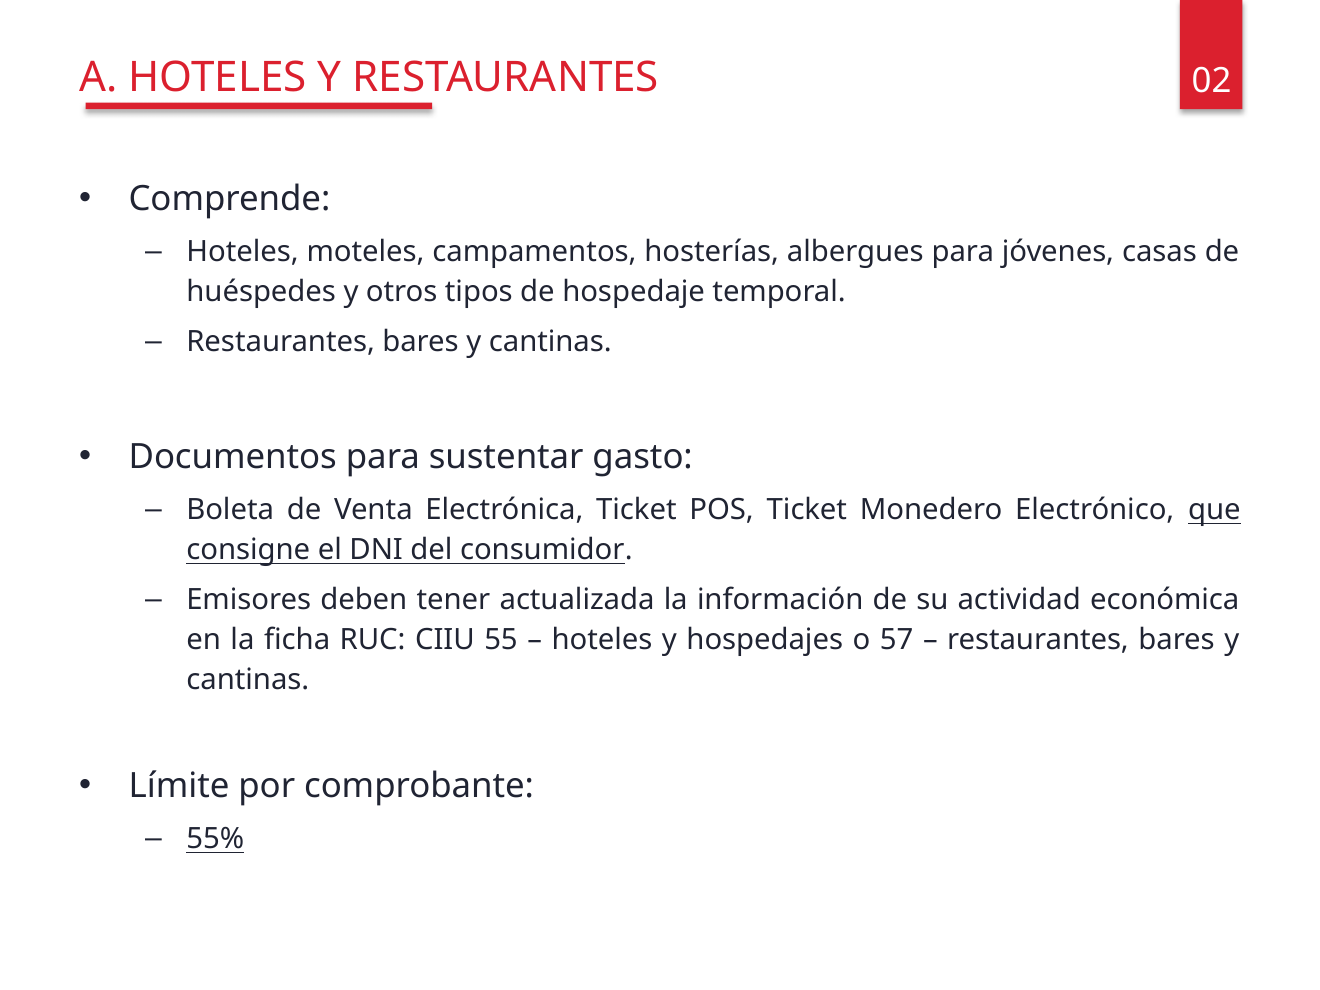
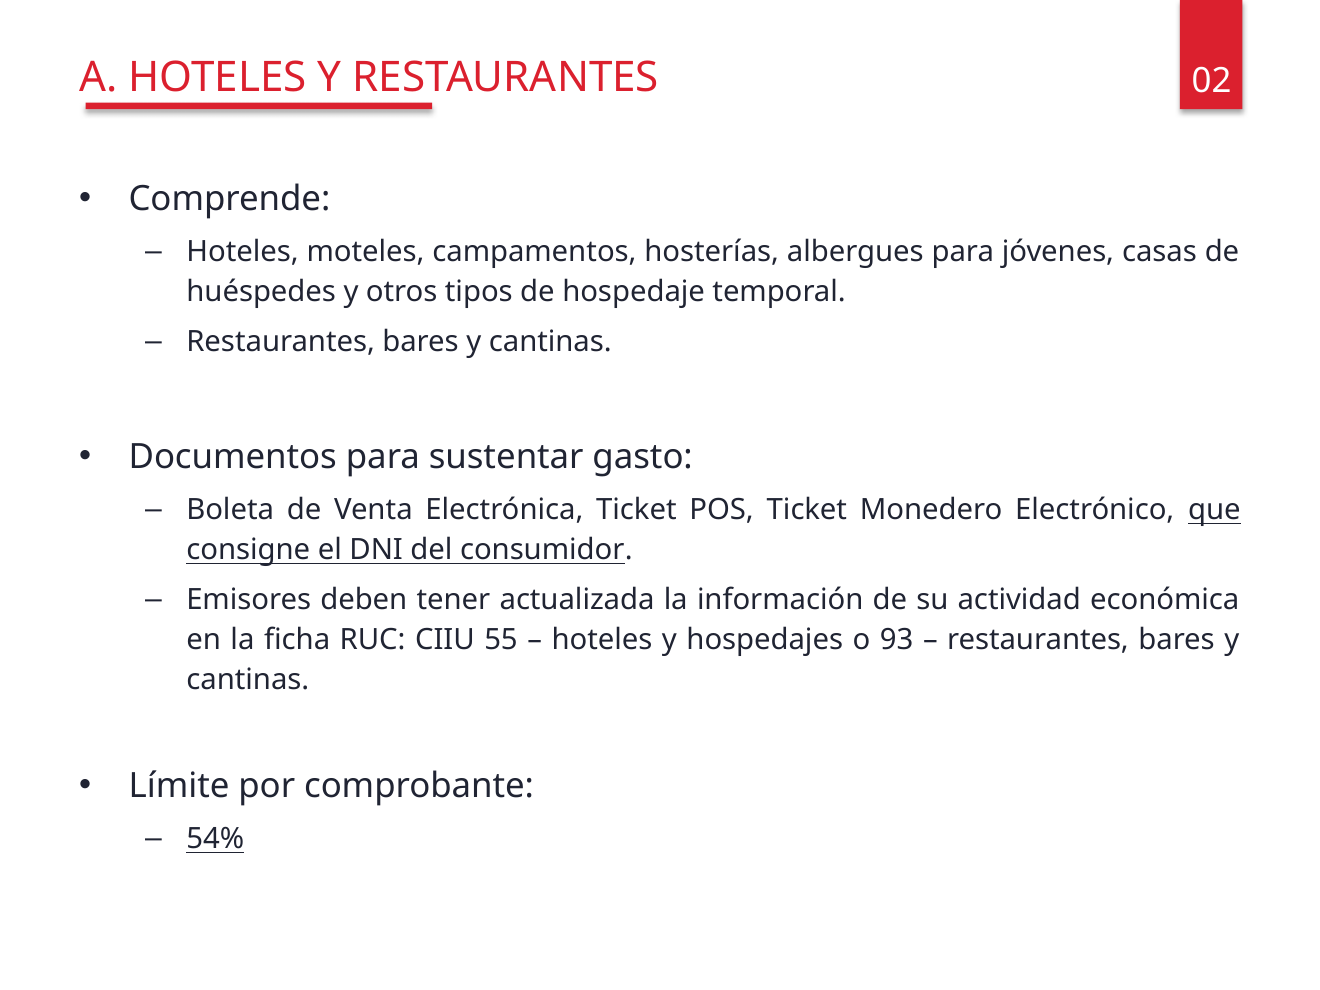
57: 57 -> 93 (897, 640)
55%: 55% -> 54% (215, 839)
